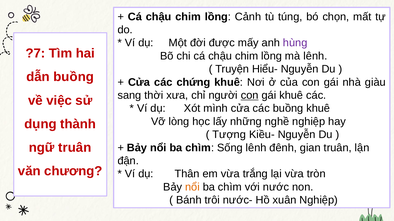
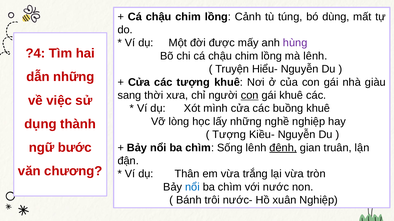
chọn: chọn -> dùng (336, 17)
?7: ?7 -> ?4 (35, 53)
dẫn buồng: buồng -> những (74, 77)
các chứng: chứng -> tượng (193, 82)
ngữ truân: truân -> bước (75, 148)
đênh underline: none -> present (283, 148)
nổi colour: orange -> blue (192, 188)
